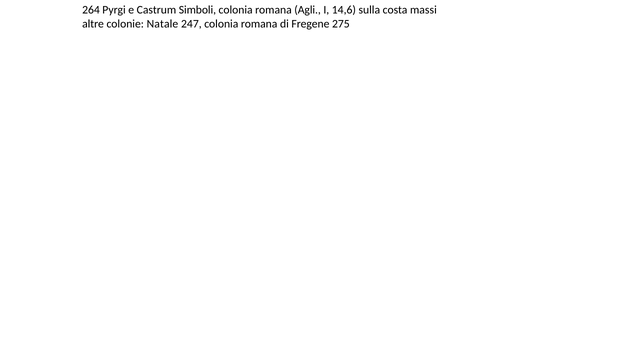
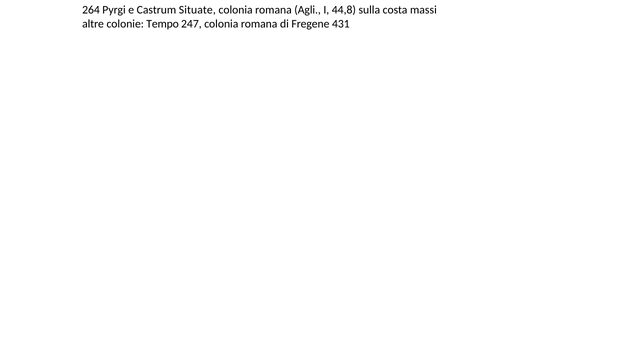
Simboli: Simboli -> Situate (197, 10)
14,6: 14,6 -> 44,8 (344, 10)
Natale: Natale -> Tempo (163, 24)
275: 275 -> 431 (341, 24)
